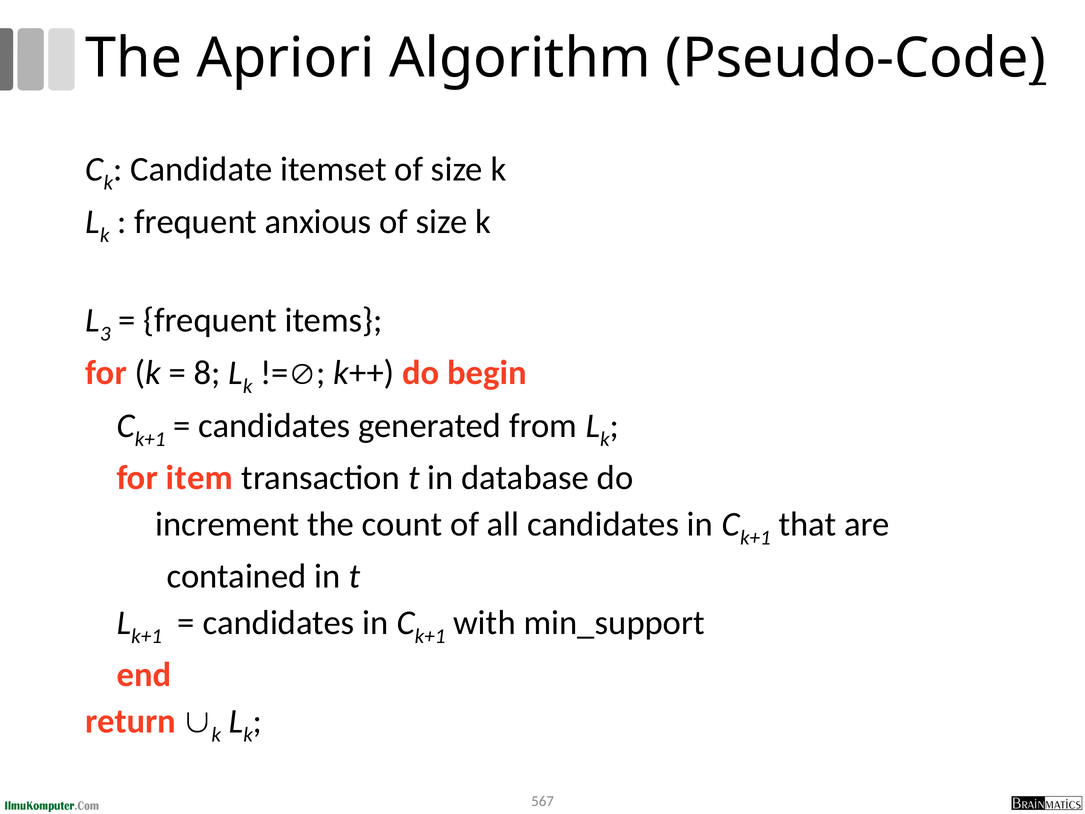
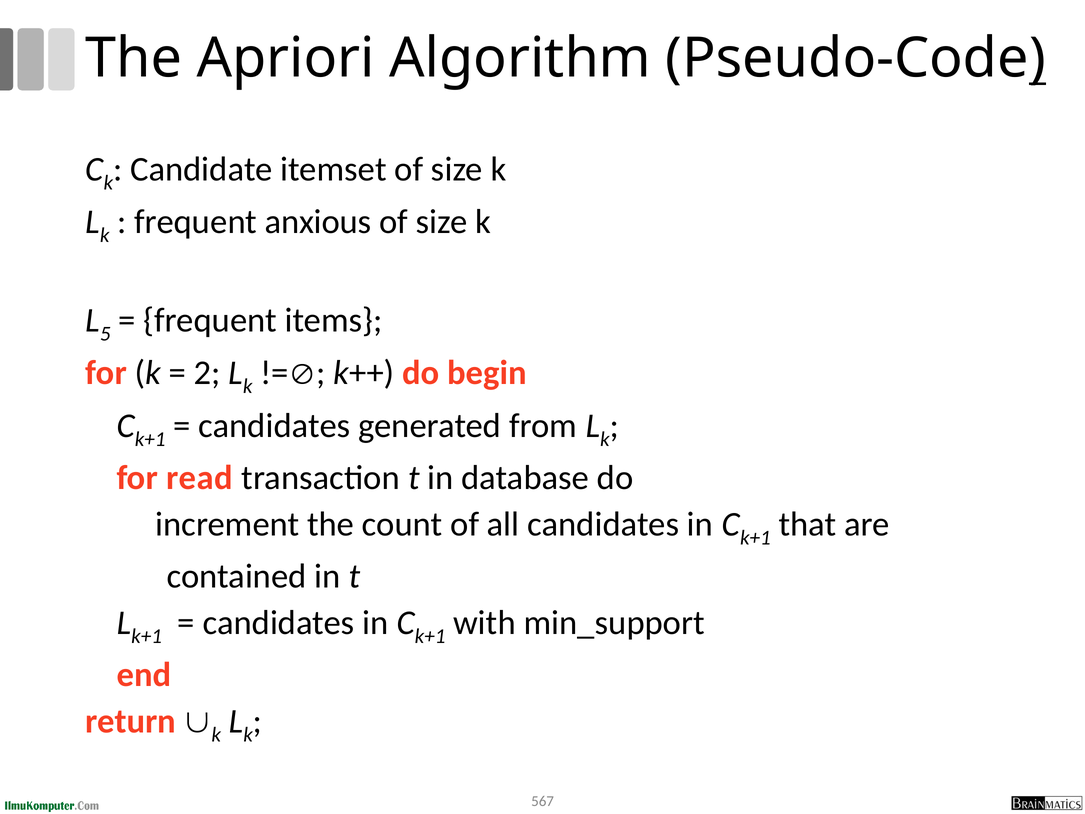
3: 3 -> 5 (105, 334)
8: 8 -> 2 (207, 373)
item: item -> read (199, 478)
